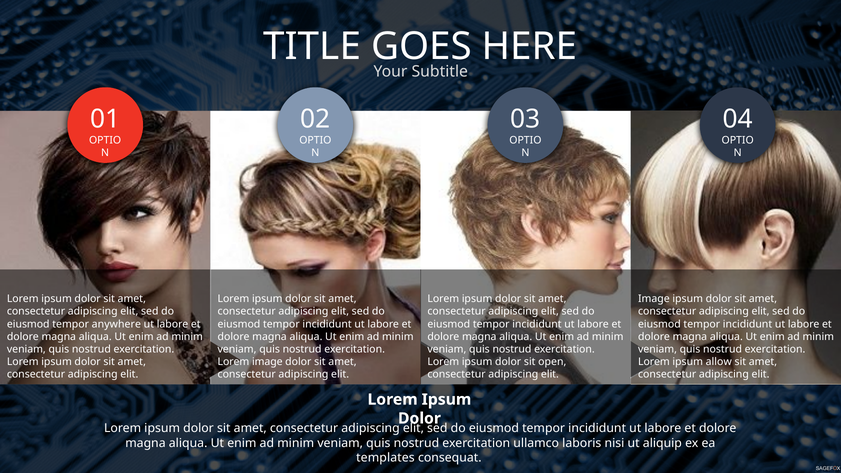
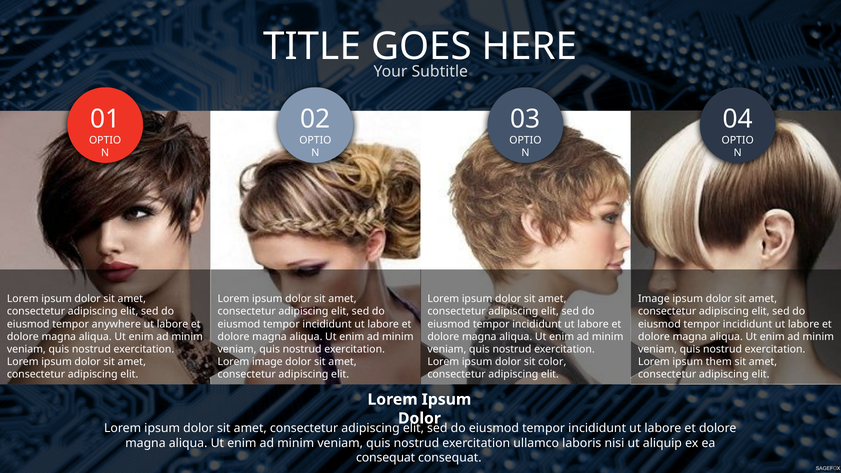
open: open -> color (552, 362)
allow: allow -> them (719, 362)
templates: templates -> consequat (386, 458)
